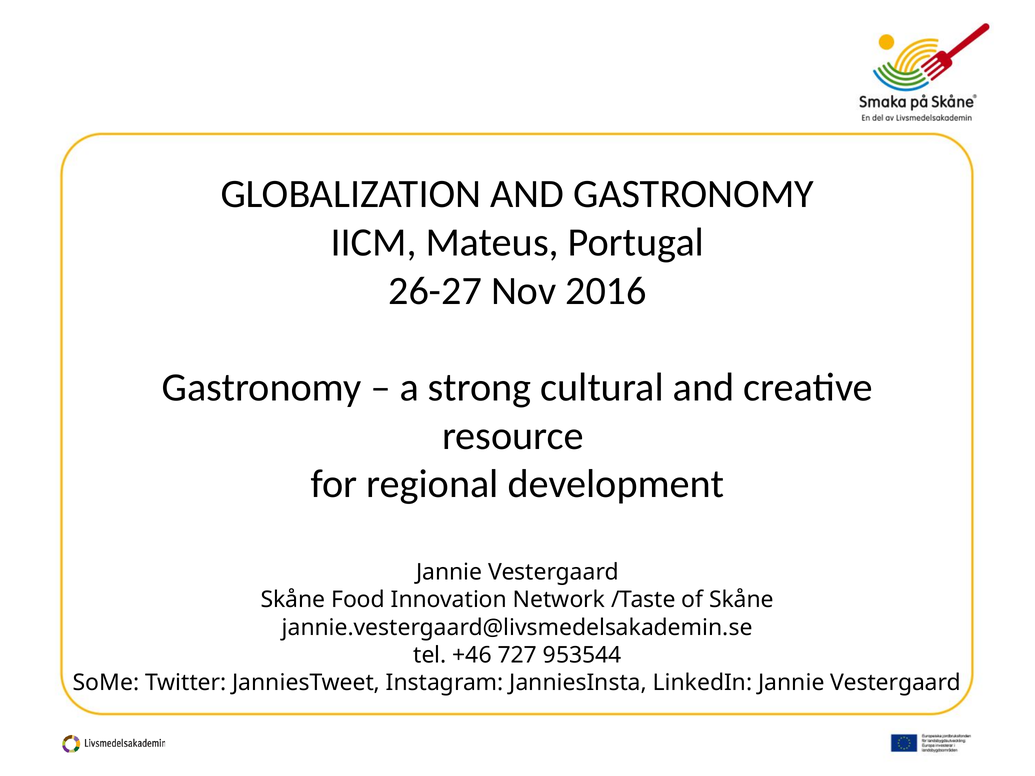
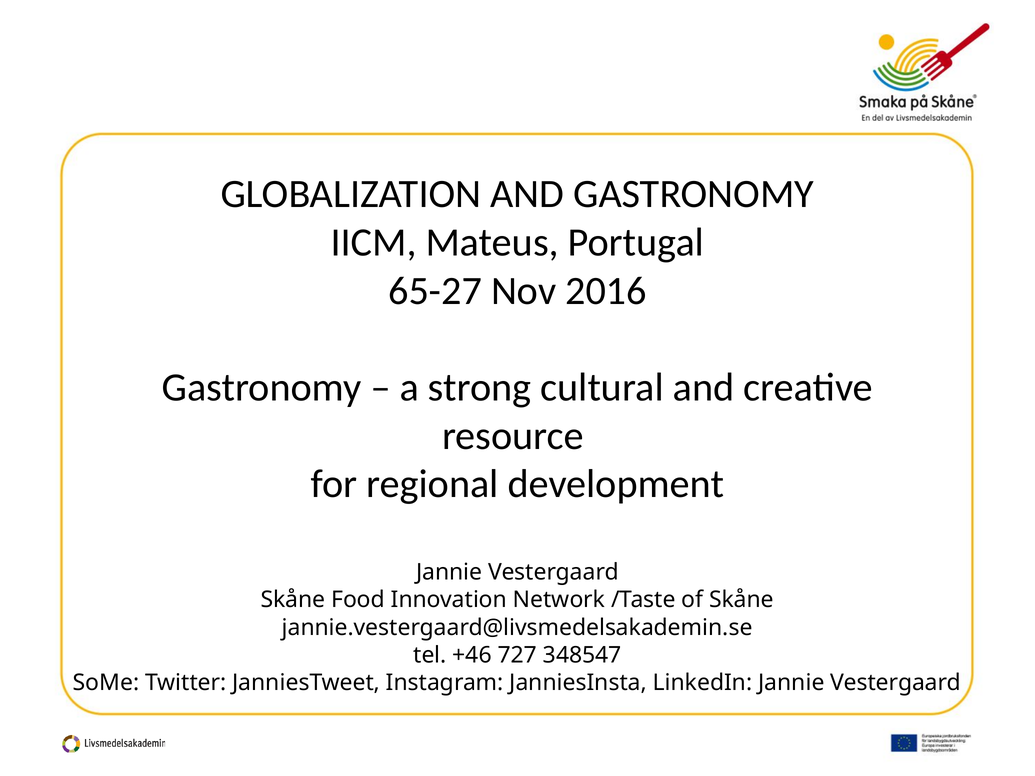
26-27: 26-27 -> 65-27 (435, 291)
953544: 953544 -> 348547 (582, 655)
